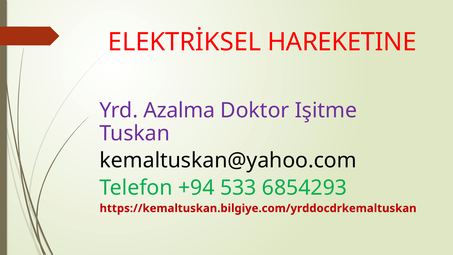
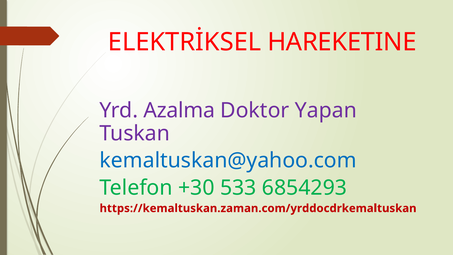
Işitme: Işitme -> Yapan (326, 110)
kemaltuskan@yahoo.com colour: black -> blue (228, 160)
+94: +94 -> +30 (196, 188)
https://kemaltuskan.bilgiye.com/yrddocdrkemaltuskan: https://kemaltuskan.bilgiye.com/yrddocdrkemaltuskan -> https://kemaltuskan.zaman.com/yrddocdrkemaltuskan (258, 208)
